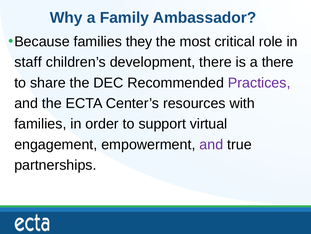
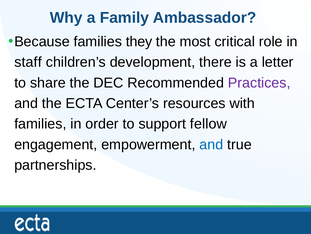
a there: there -> letter (278, 62)
virtual: virtual -> fellow (209, 124)
and colour: purple -> blue (211, 144)
